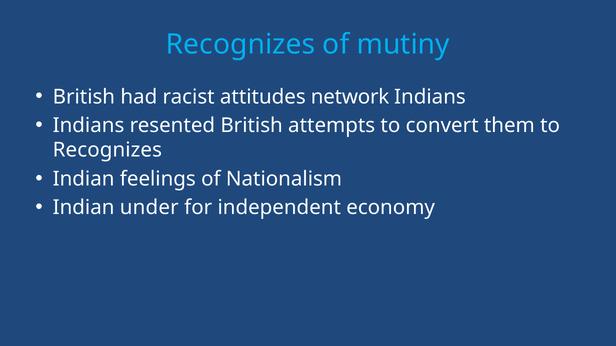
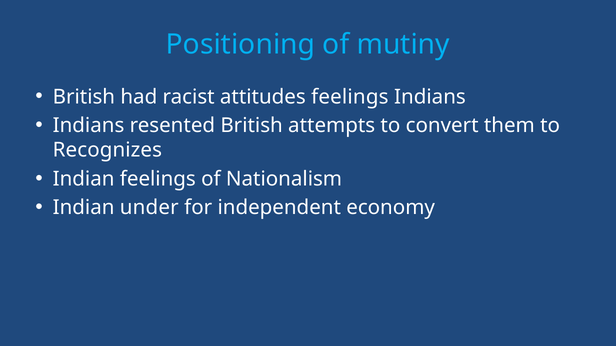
Recognizes: Recognizes -> Positioning (240, 45)
attitudes network: network -> feelings (350, 97)
